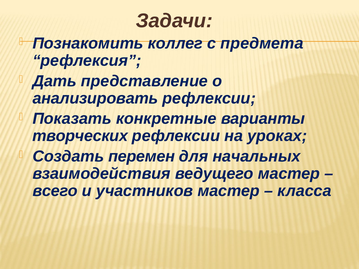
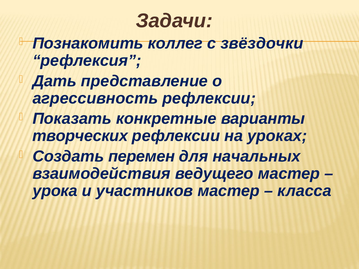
предмета: предмета -> звёздочки (262, 43)
анализировать: анализировать -> агрессивность (95, 98)
всего: всего -> урока (55, 191)
